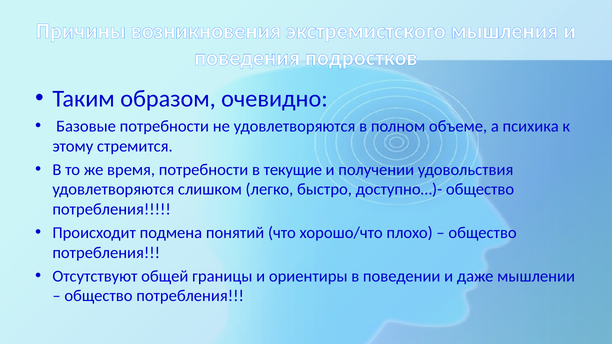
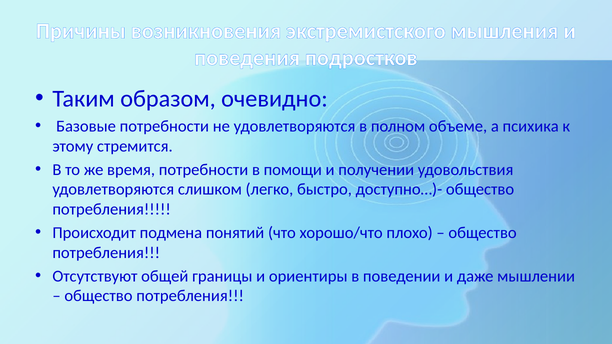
текущие: текущие -> помощи (293, 170)
